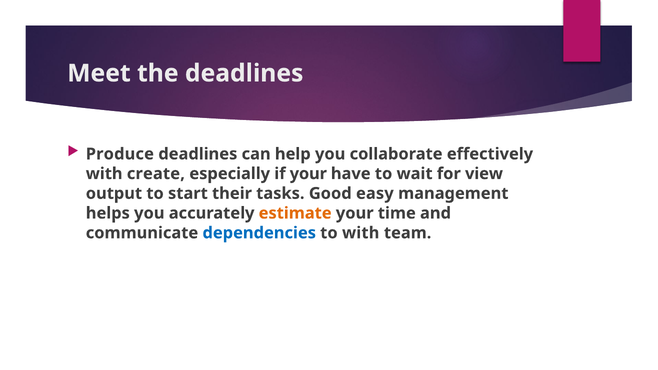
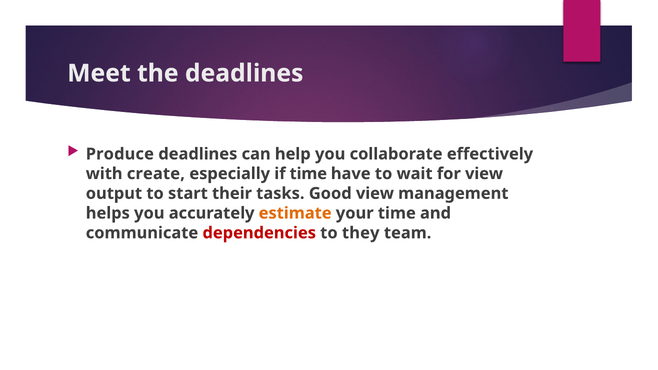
if your: your -> time (308, 174)
Good easy: easy -> view (375, 193)
dependencies colour: blue -> red (259, 233)
to with: with -> they (361, 233)
